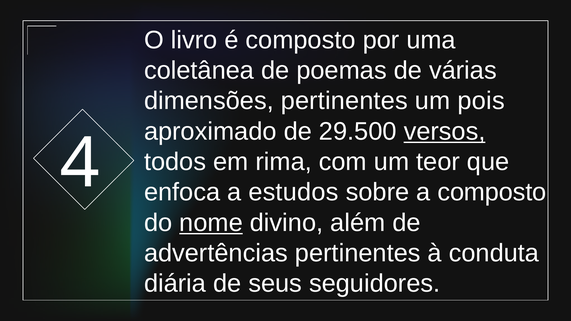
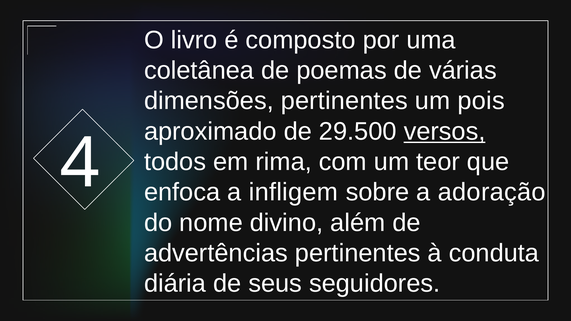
estudos: estudos -> infligem (293, 192)
a composto: composto -> adoração (492, 192)
nome underline: present -> none (211, 223)
